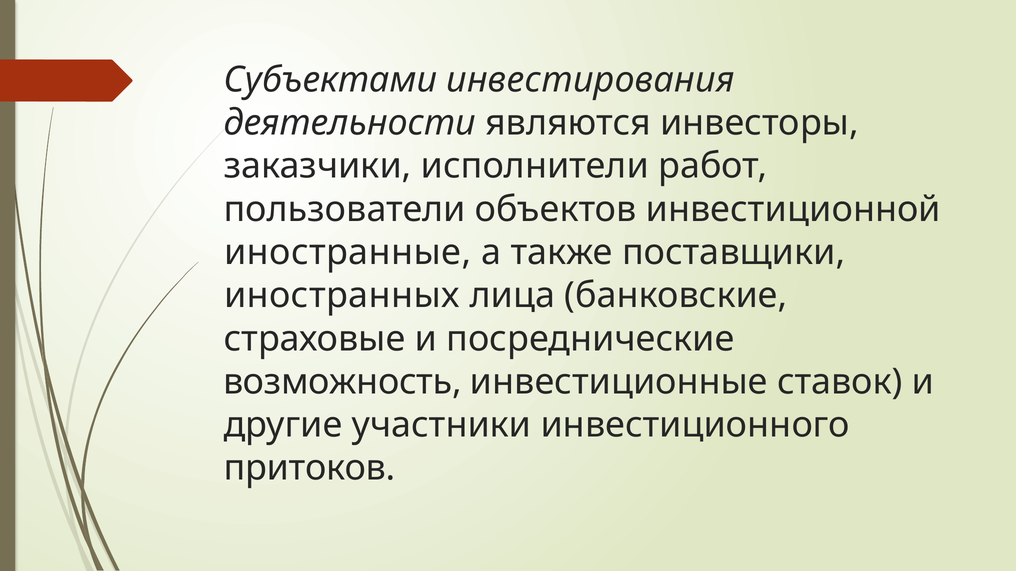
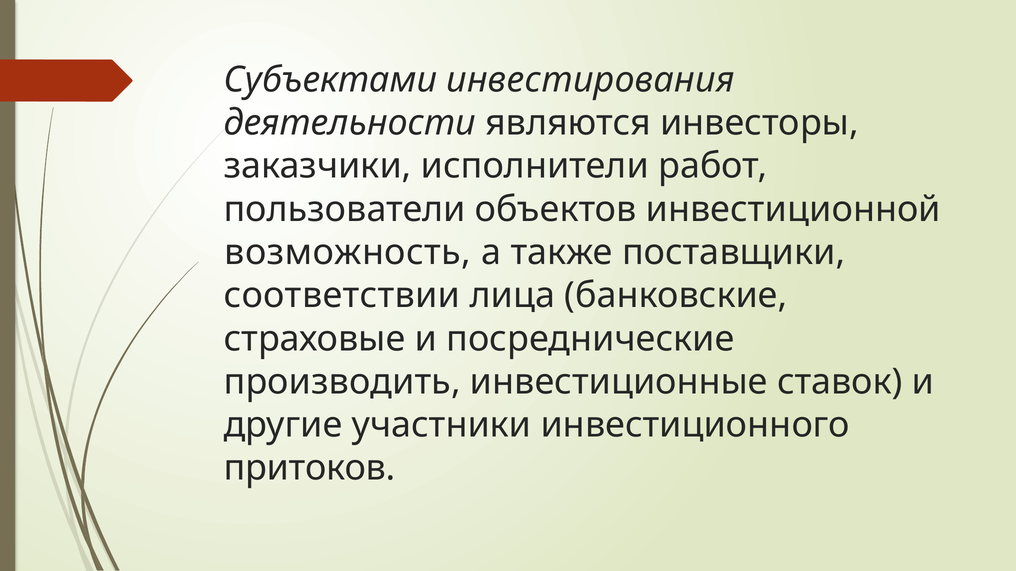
иностранные: иностранные -> возможность (348, 253)
иностранных: иностранных -> соответствии (342, 296)
возможность: возможность -> производить (342, 382)
